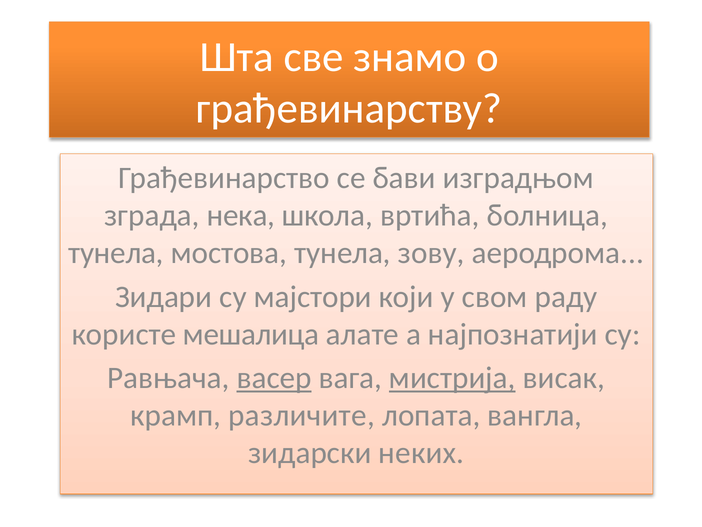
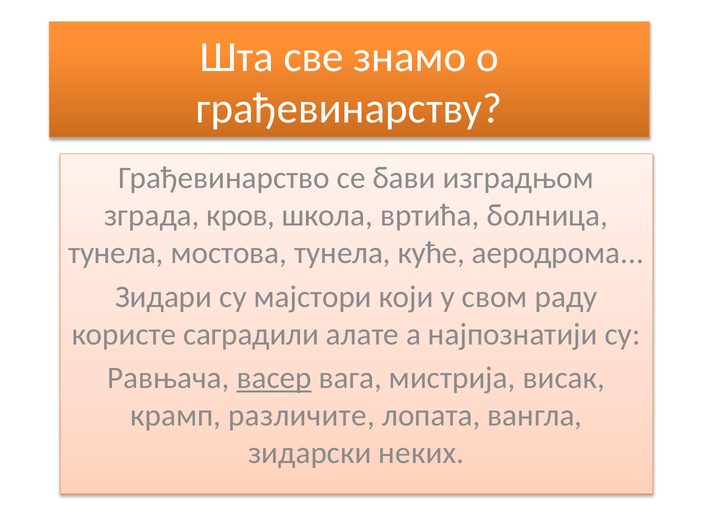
нека: нека -> кров (241, 215)
зову: зову -> куће (431, 253)
мешалица: мешалица -> саградили (251, 334)
мистрија underline: present -> none (452, 378)
